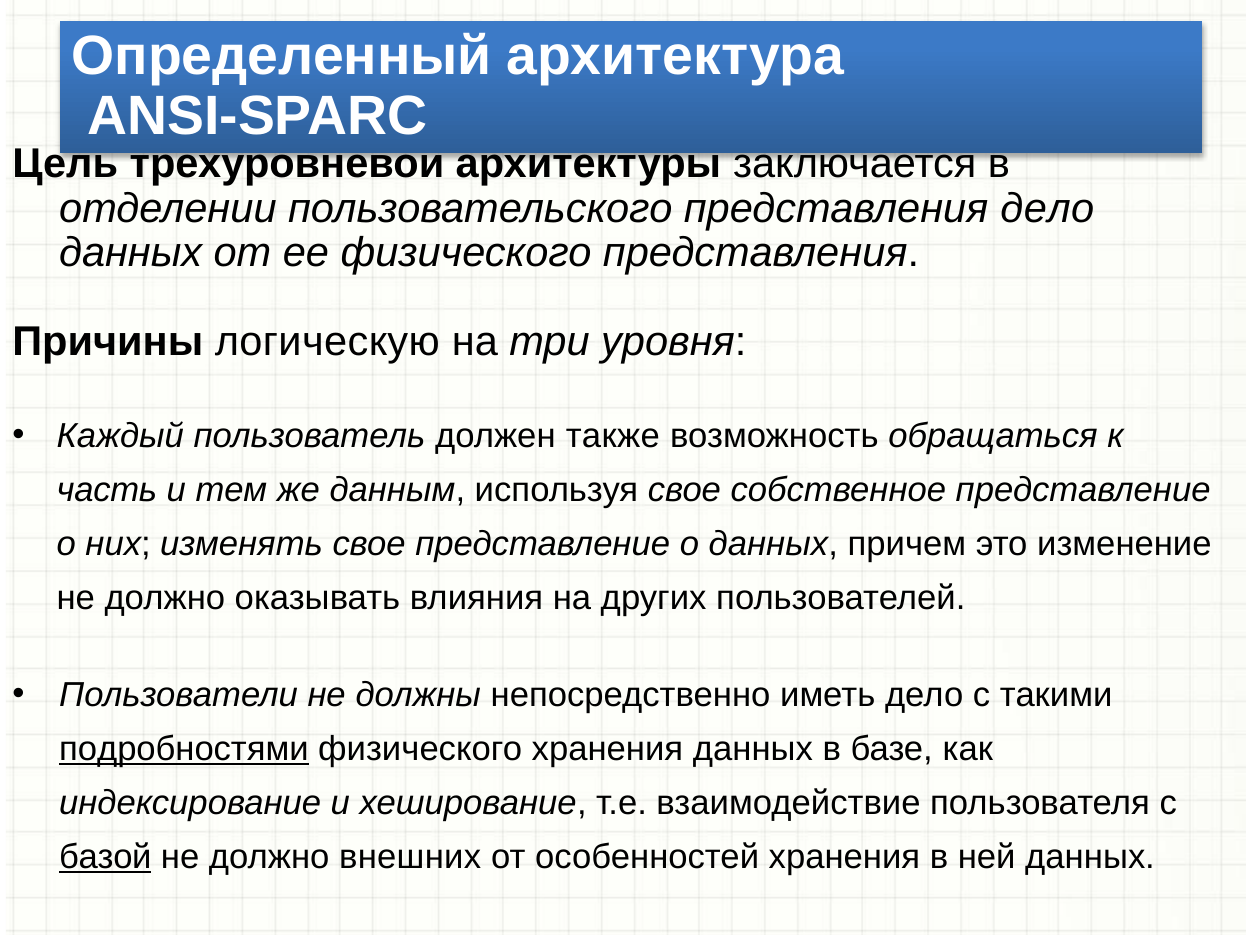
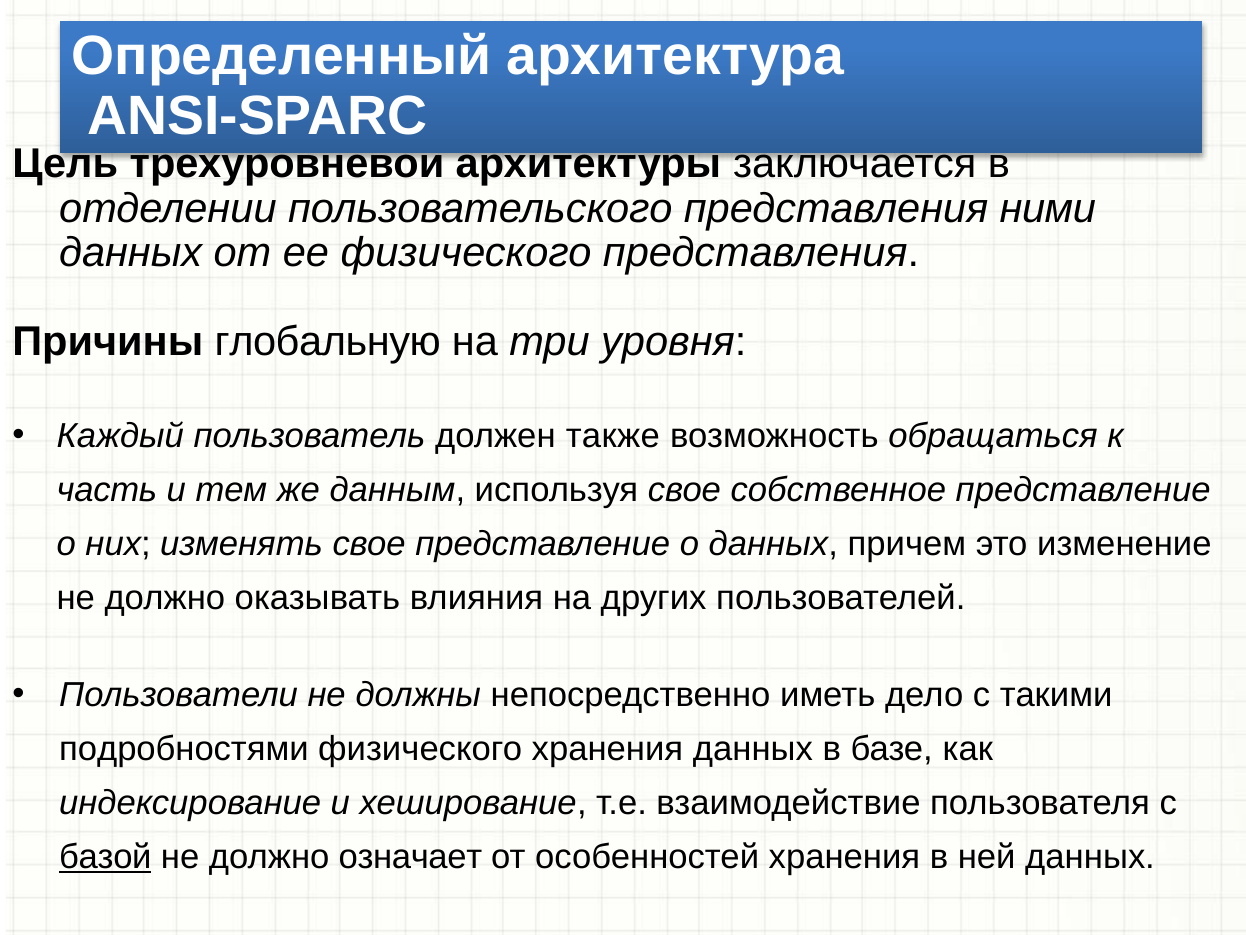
представления дело: дело -> ними (1048, 208)
логическую: логическую -> глобальную (328, 342)
подробностями underline: present -> none (184, 749)
внешних: внешних -> означает (410, 857)
